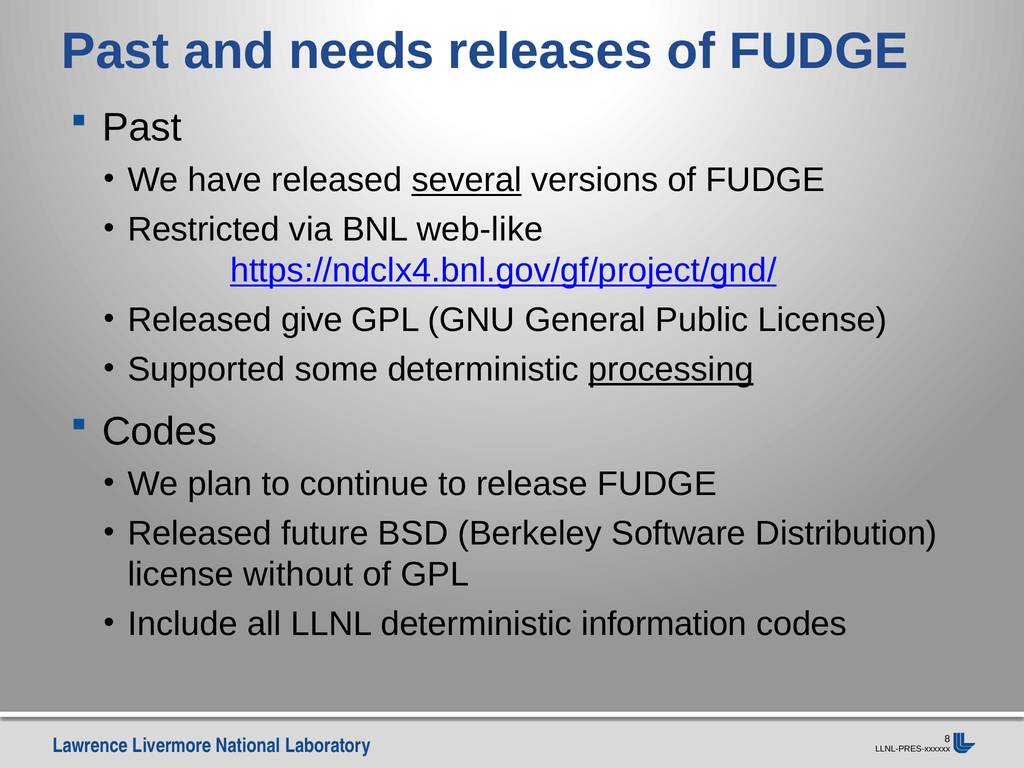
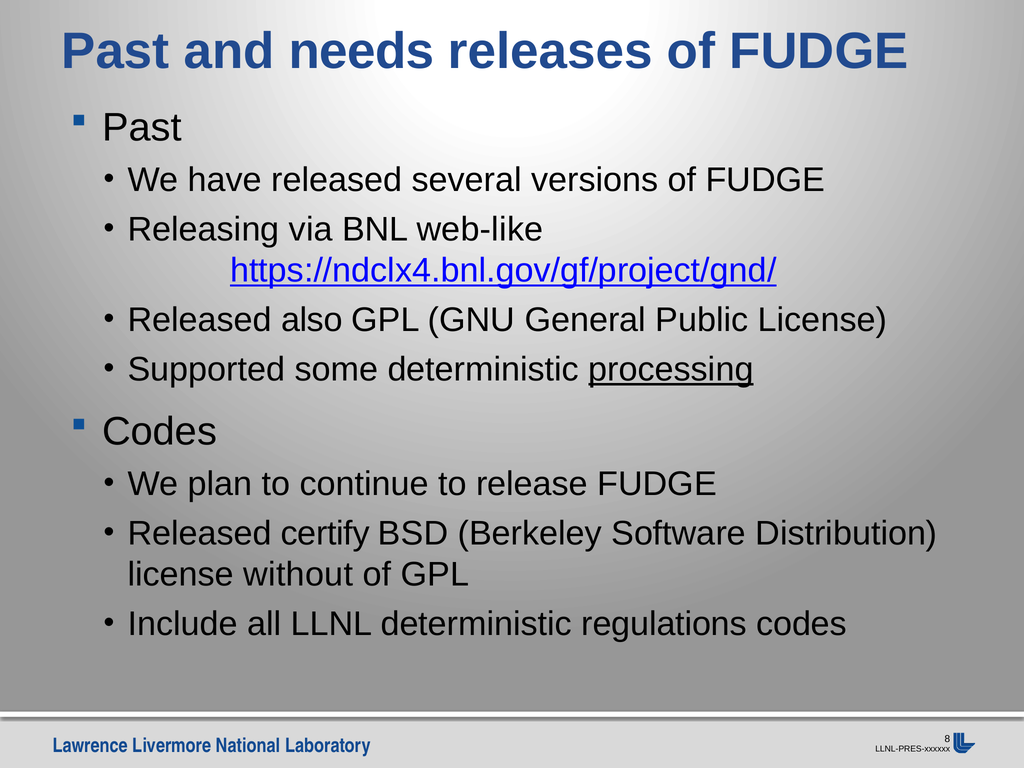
several underline: present -> none (467, 180)
Restricted: Restricted -> Releasing (204, 230)
give: give -> also (312, 320)
future: future -> certify (325, 533)
information: information -> regulations (664, 624)
